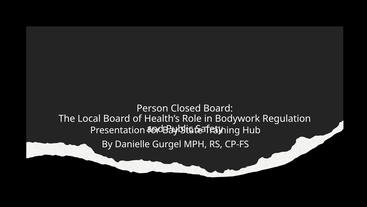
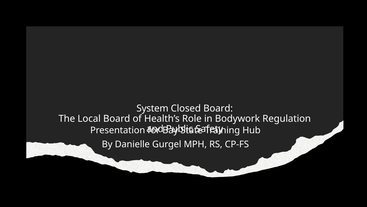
Person: Person -> System (152, 108)
